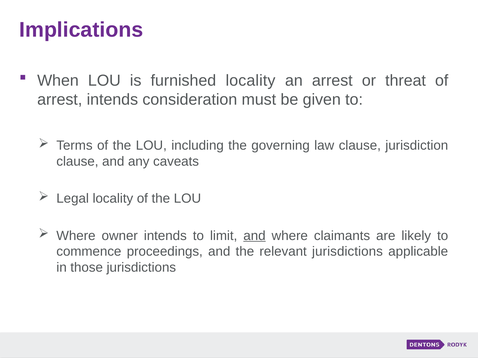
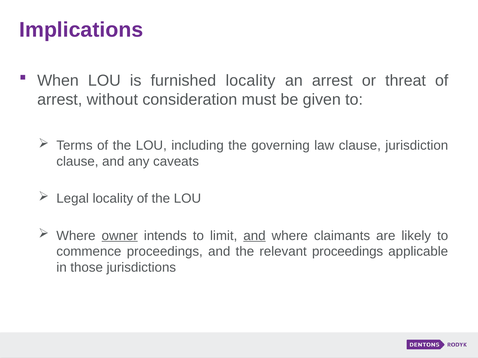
arrest intends: intends -> without (112, 100)
owner underline: none -> present (120, 236)
relevant jurisdictions: jurisdictions -> proceedings (348, 252)
